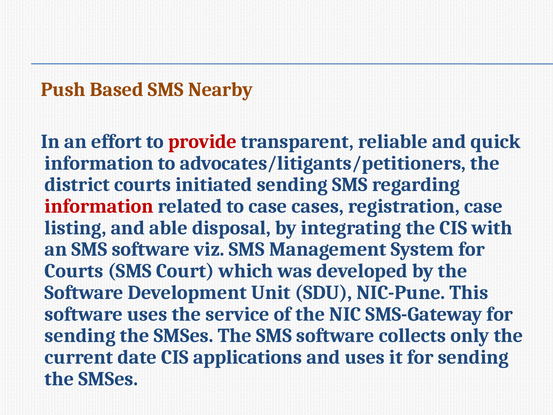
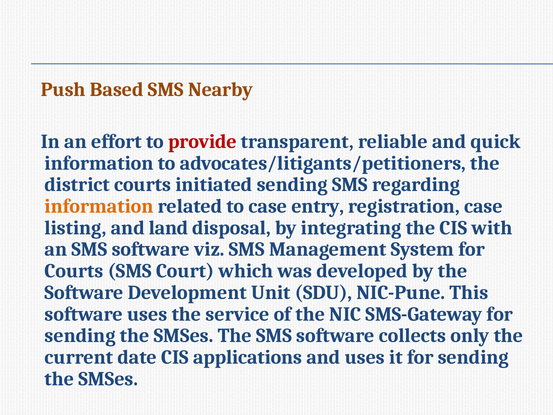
information colour: red -> orange (99, 206)
cases: cases -> entry (318, 206)
able: able -> land (169, 228)
